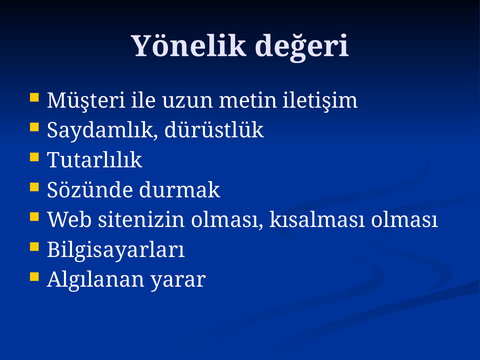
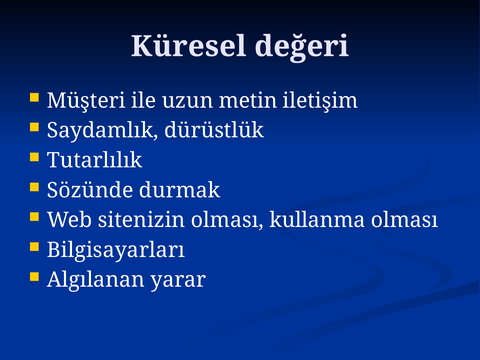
Yönelik: Yönelik -> Küresel (189, 46)
kısalması: kısalması -> kullanma (317, 220)
